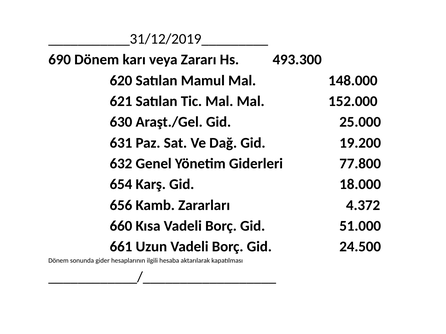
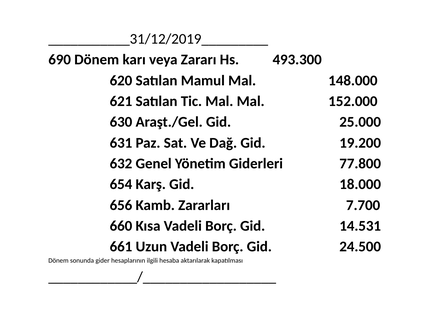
4.372: 4.372 -> 7.700 (363, 205)
51.000: 51.000 -> 14.531 (360, 226)
